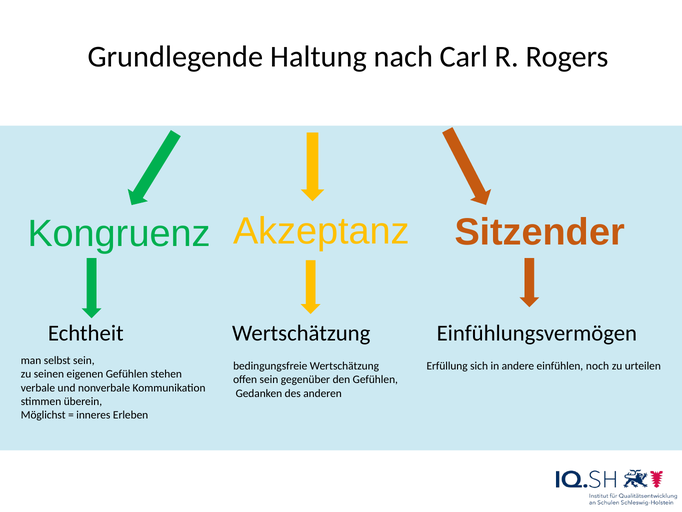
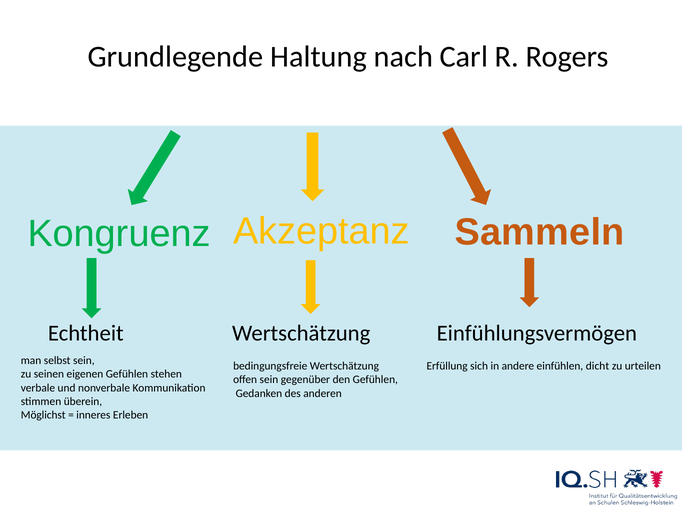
Sitzender: Sitzender -> Sammeln (540, 232)
noch: noch -> dicht (598, 366)
